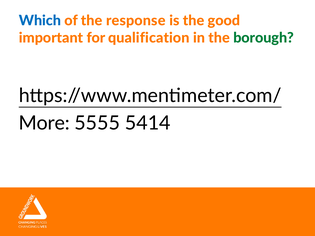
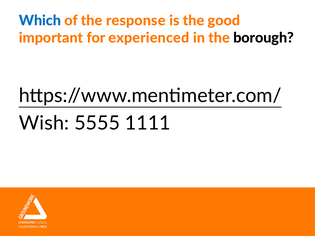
qualification: qualification -> experienced (149, 38)
borough colour: green -> black (264, 38)
More: More -> Wish (44, 123)
5414: 5414 -> 1111 (148, 123)
